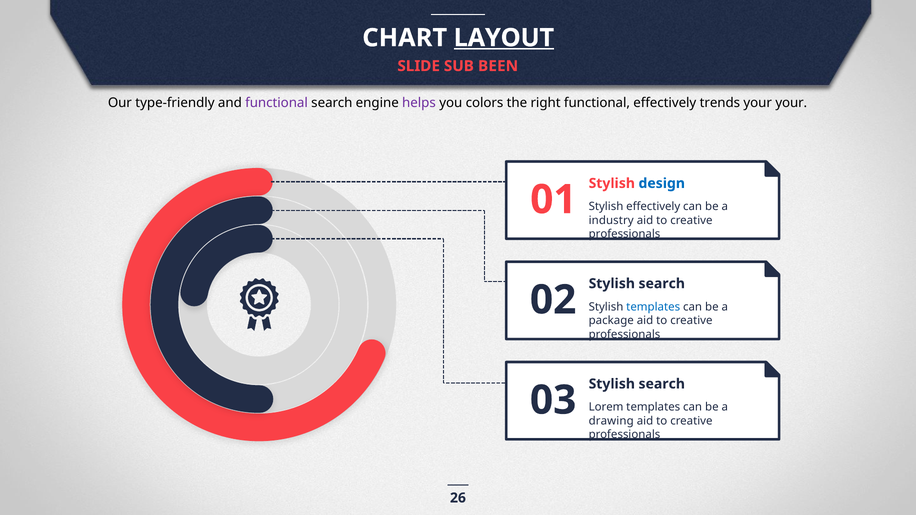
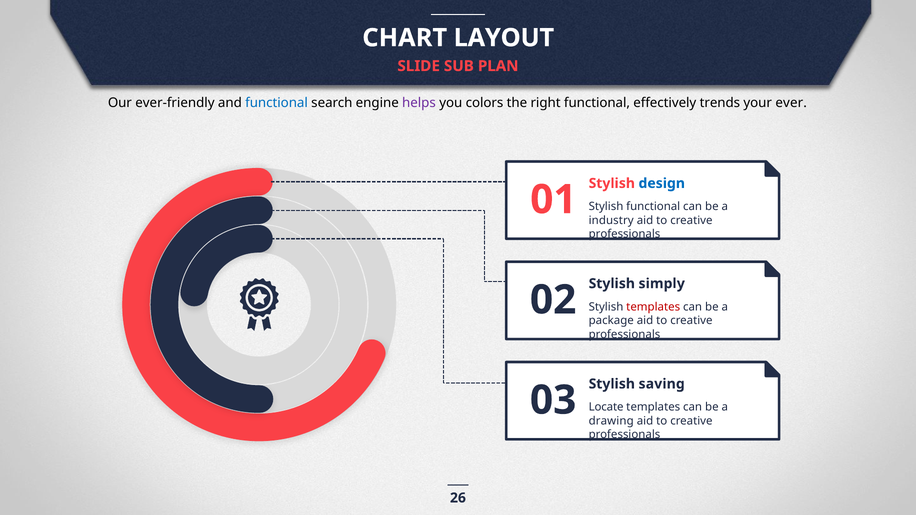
LAYOUT underline: present -> none (504, 38)
BEEN: BEEN -> PLAN (498, 66)
type-friendly: type-friendly -> ever-friendly (175, 103)
functional colour: purple -> blue (277, 103)
your your: your -> ever (791, 103)
Stylish effectively: effectively -> functional (653, 207)
search: search -> simply (662, 284)
templates colour: blue -> red (653, 307)
search: search -> saving (662, 384)
Lorem: Lorem -> Locate (606, 407)
